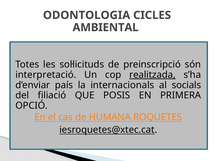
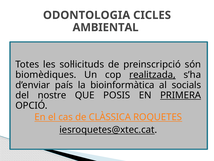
interpretació: interpretació -> biomèdiques (46, 74)
internacionals: internacionals -> bioinformàtica (122, 85)
filiació: filiació -> nostre (52, 95)
PRIMERA underline: none -> present (181, 95)
HUMANA: HUMANA -> CLÀSSICA (110, 117)
